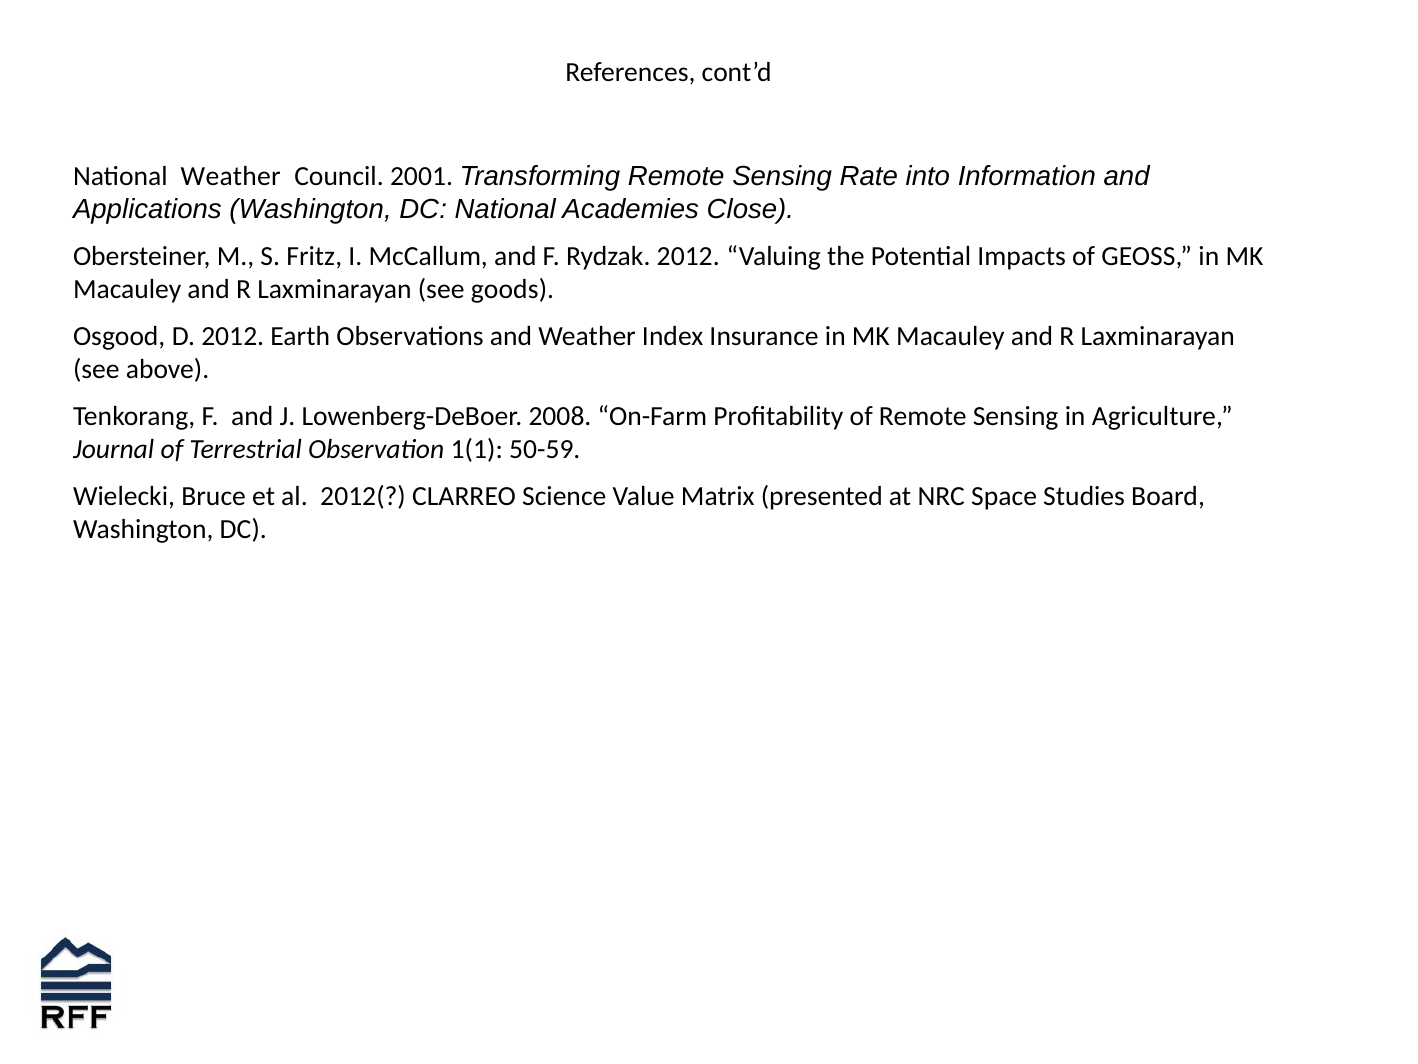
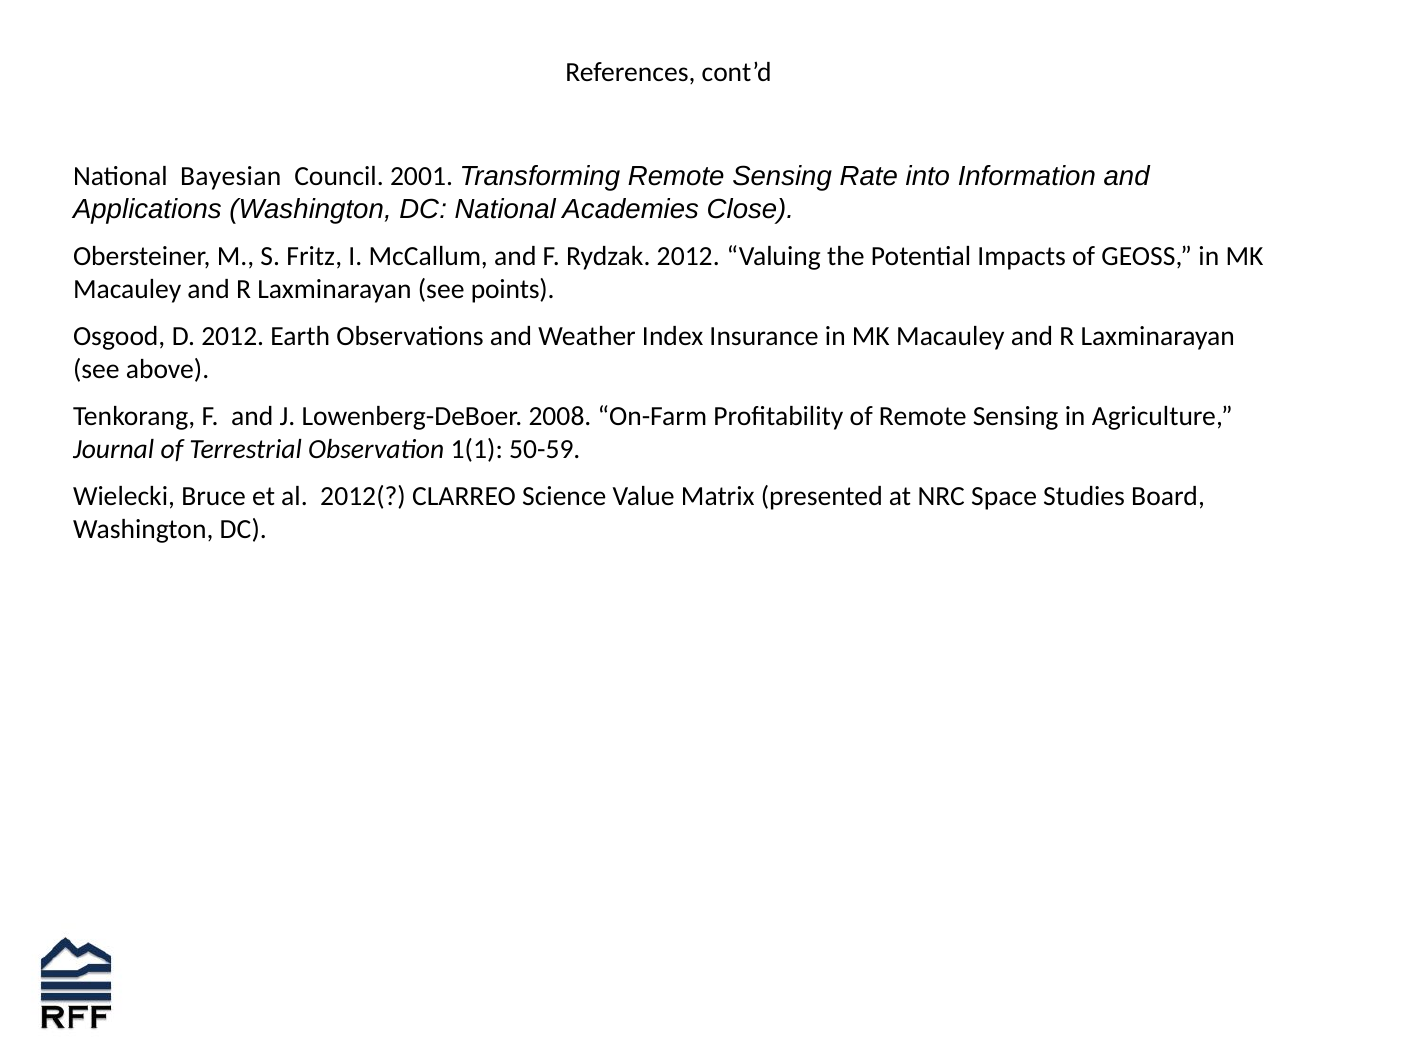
National Weather: Weather -> Bayesian (231, 176)
goods: goods -> points (513, 289)
